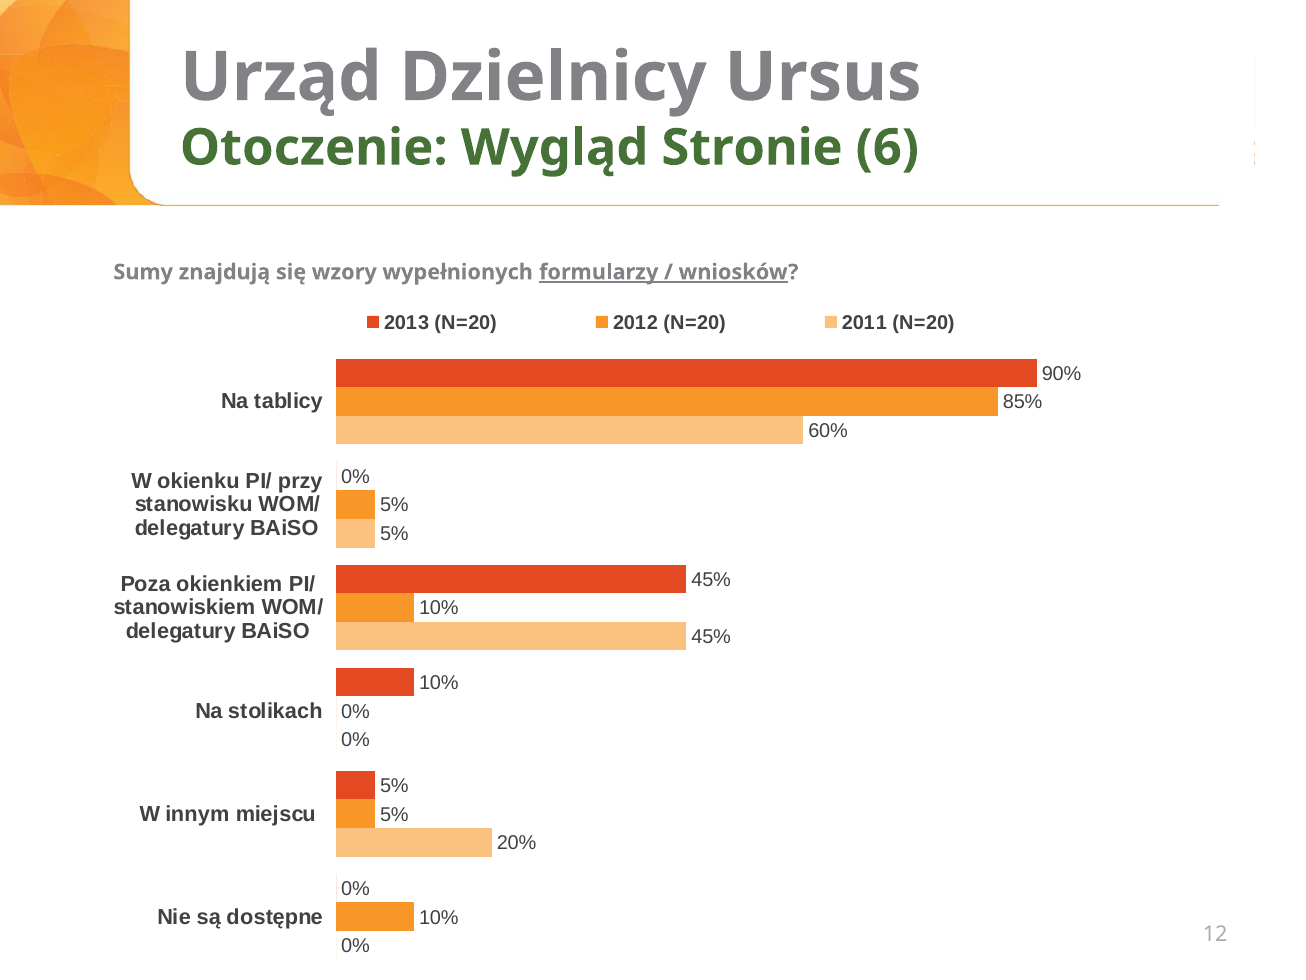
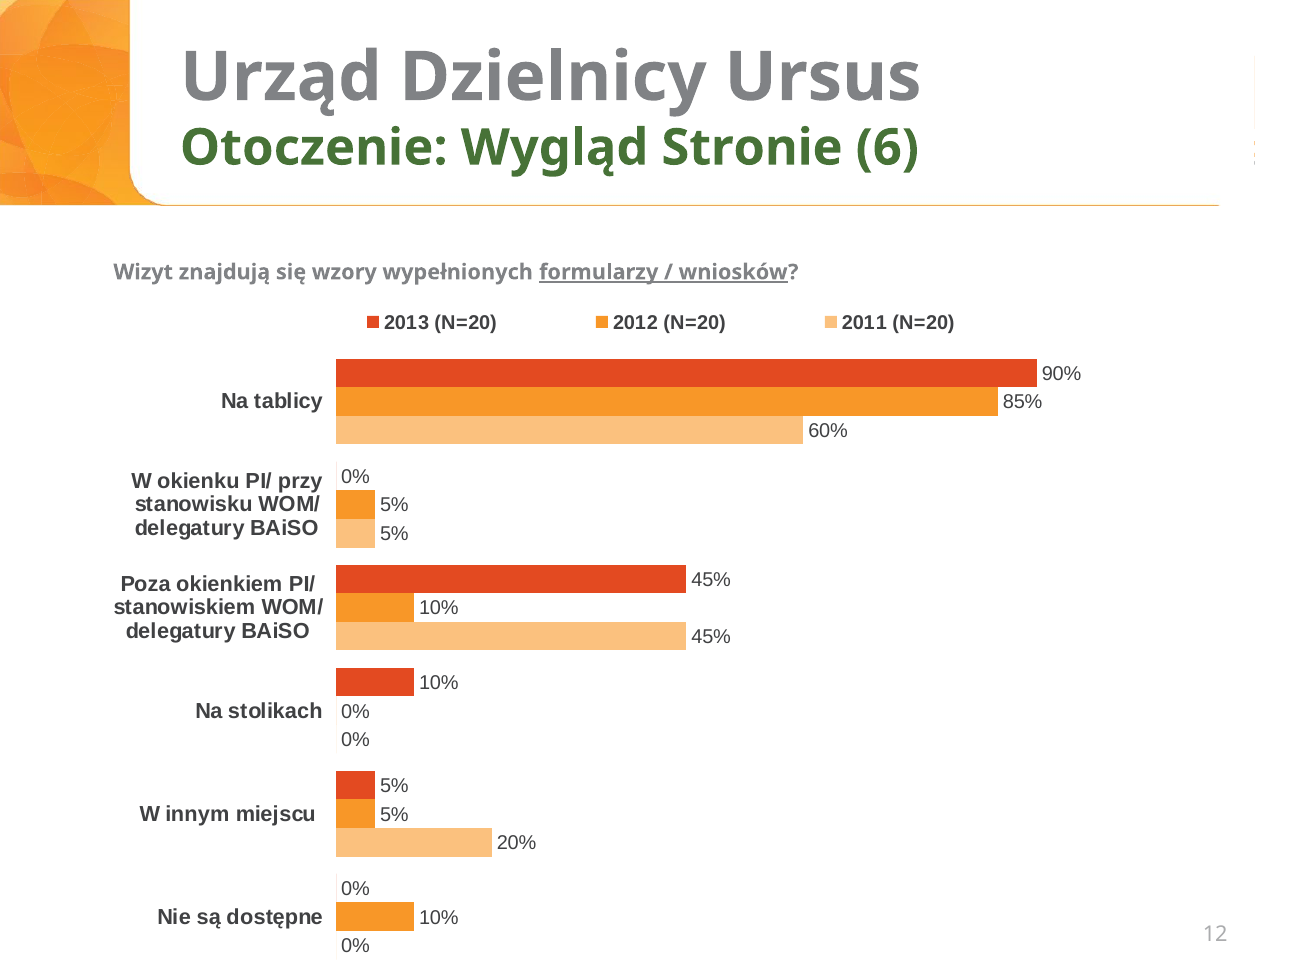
Sumy: Sumy -> Wizyt (143, 272)
